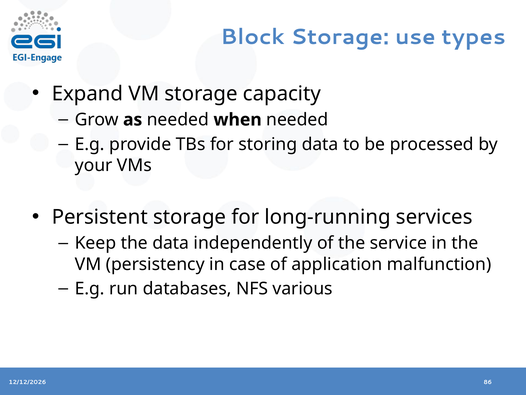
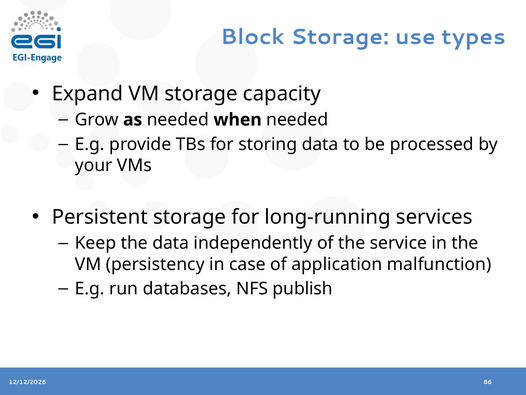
various: various -> publish (303, 288)
